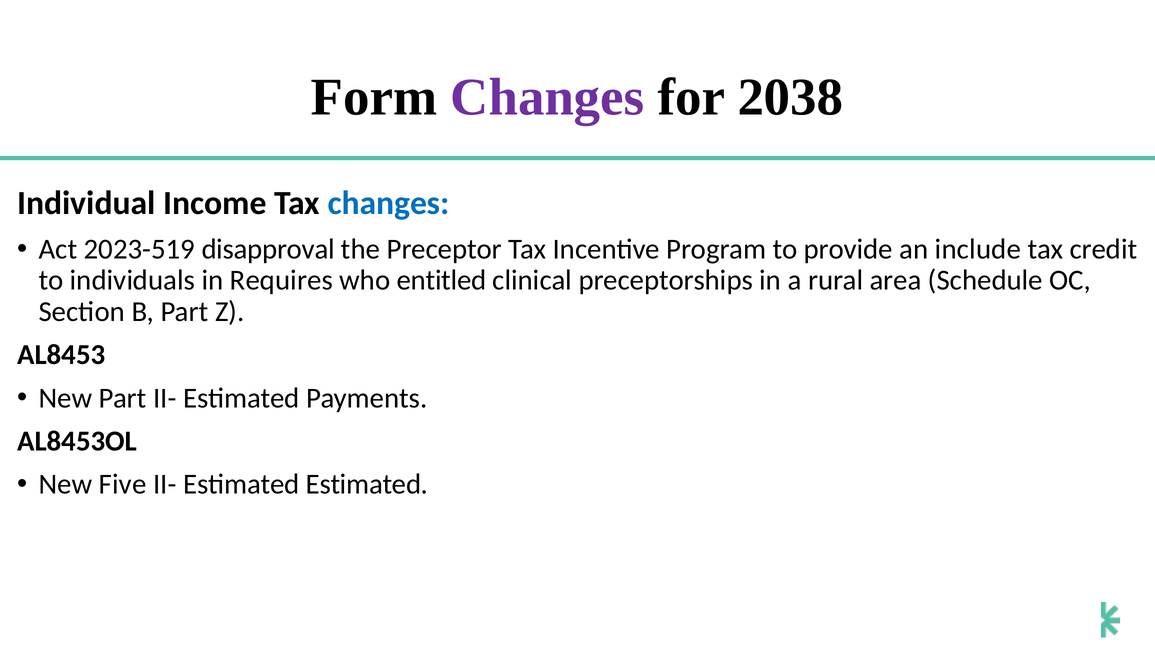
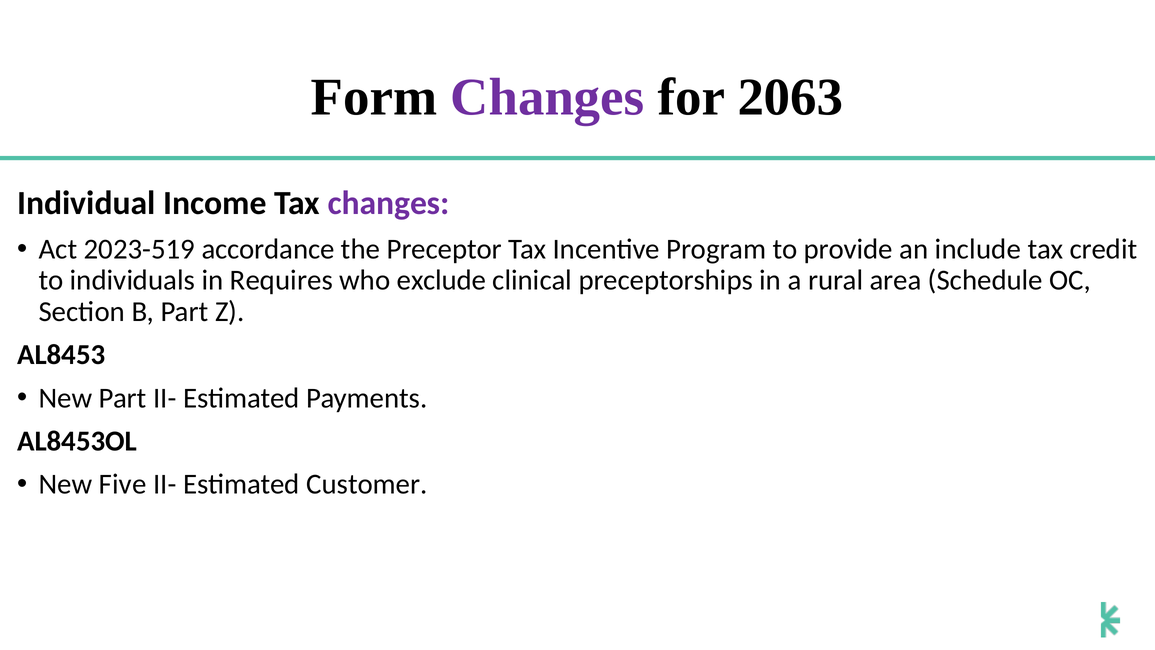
2038: 2038 -> 2063 (790, 97)
changes colour: blue -> purple (389, 203)
disapproval: disapproval -> accordance (268, 249)
entitled: entitled -> exclude (441, 280)
Estimated Estimated: Estimated -> Customer (367, 484)
